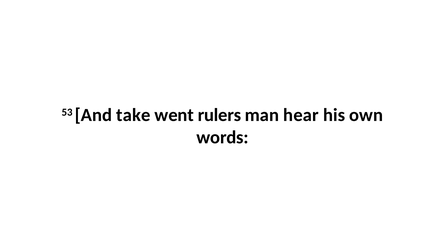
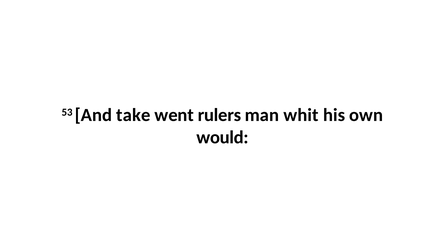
hear: hear -> whit (301, 115)
words: words -> would (223, 138)
